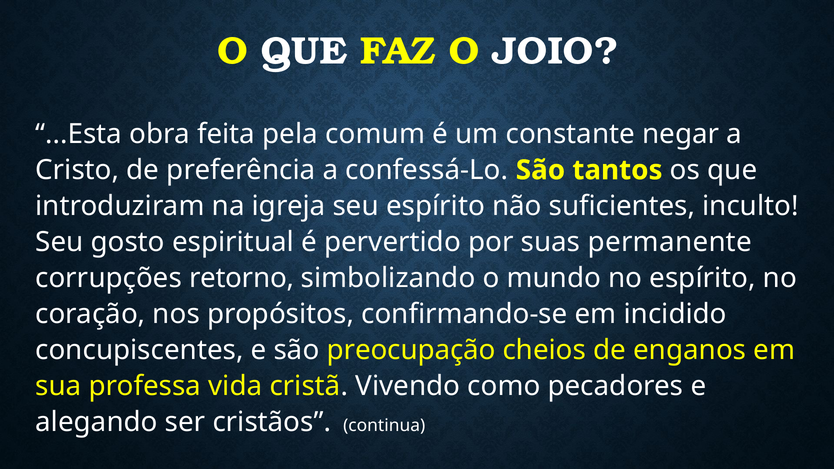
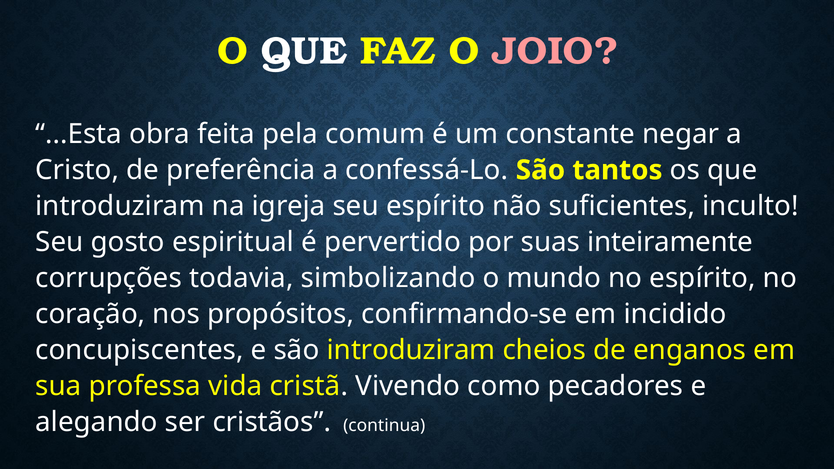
JOIO colour: white -> pink (556, 51)
permanente: permanente -> inteiramente (670, 242)
retorno: retorno -> todavia (241, 278)
são preocupação: preocupação -> introduziram (411, 350)
